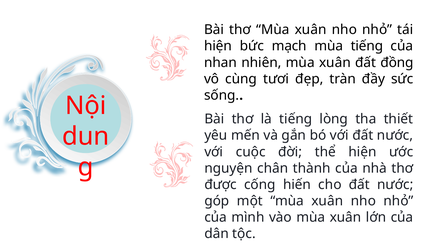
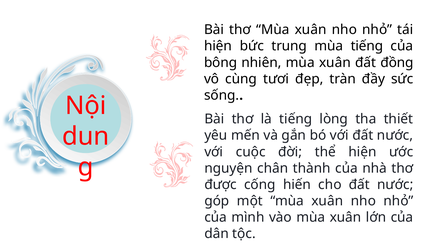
mạch: mạch -> trung (289, 46)
nhan: nhan -> bông (221, 62)
